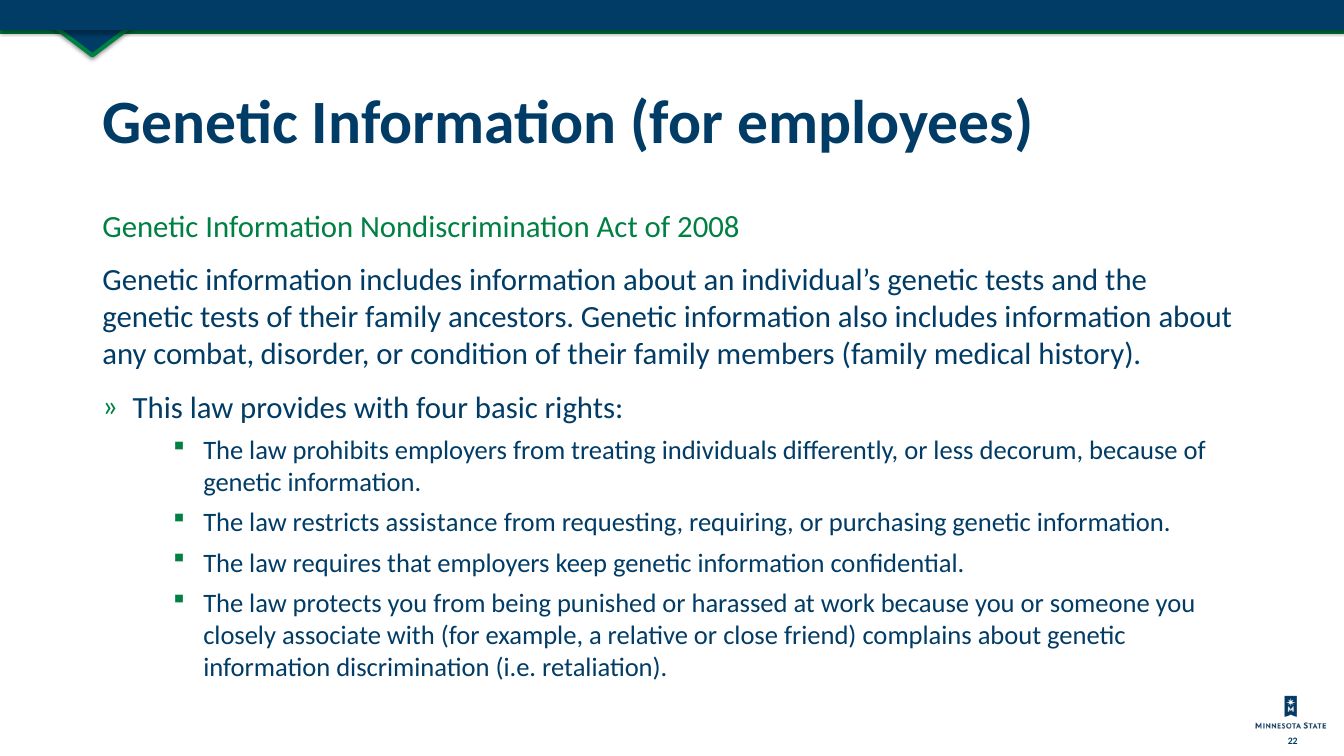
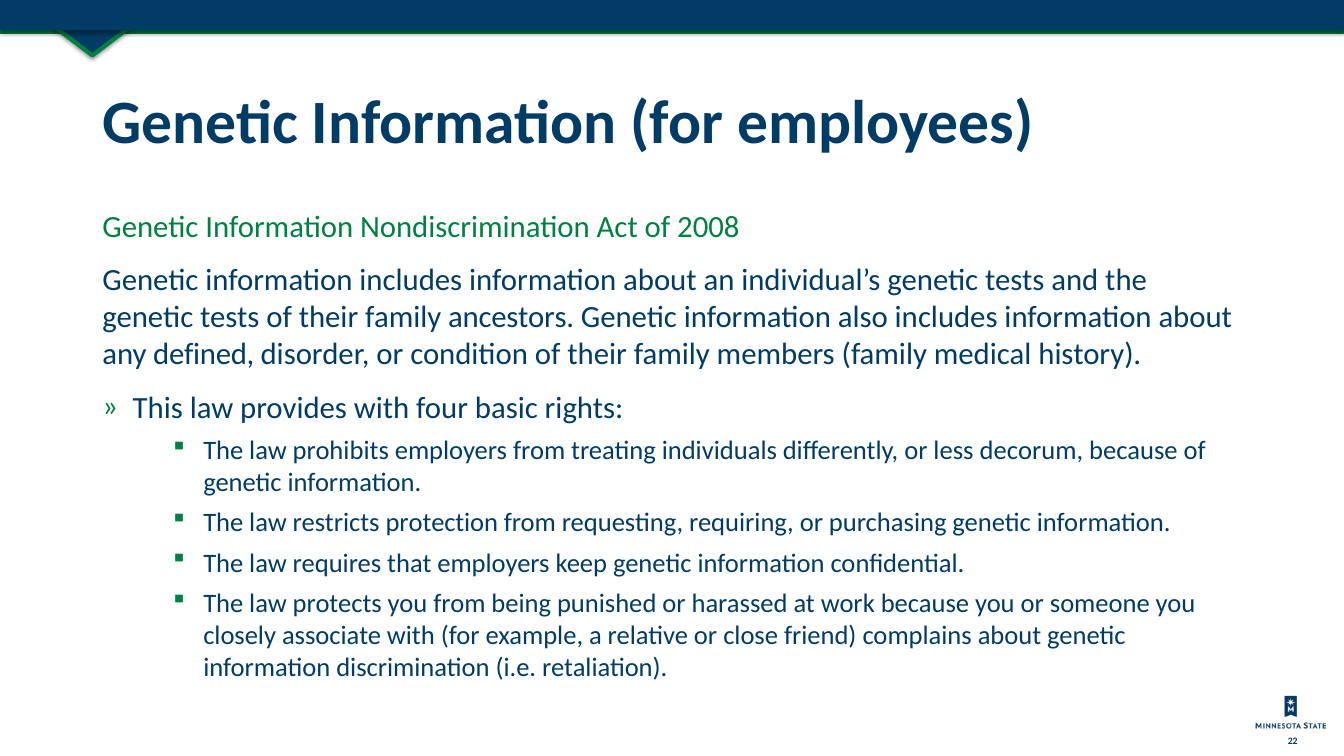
combat: combat -> defined (204, 355)
assistance: assistance -> protection (442, 523)
